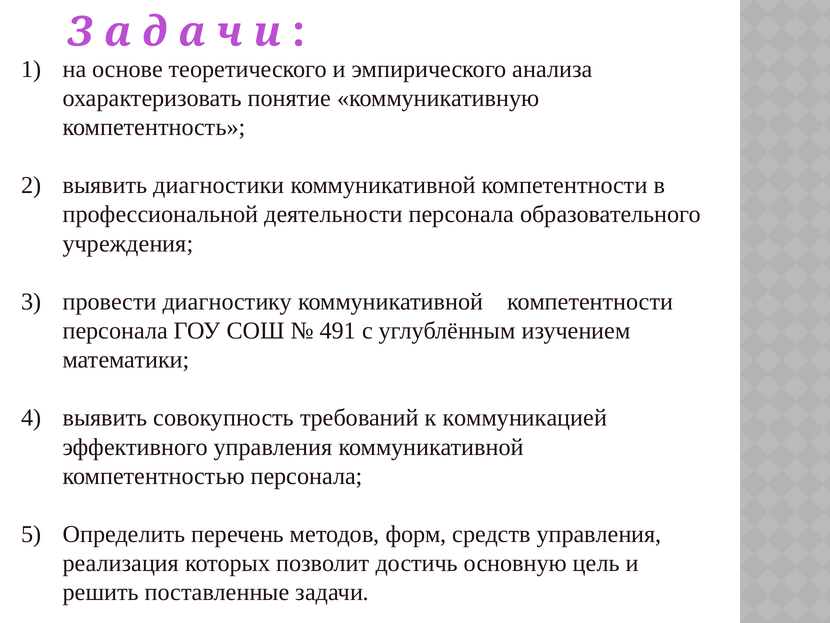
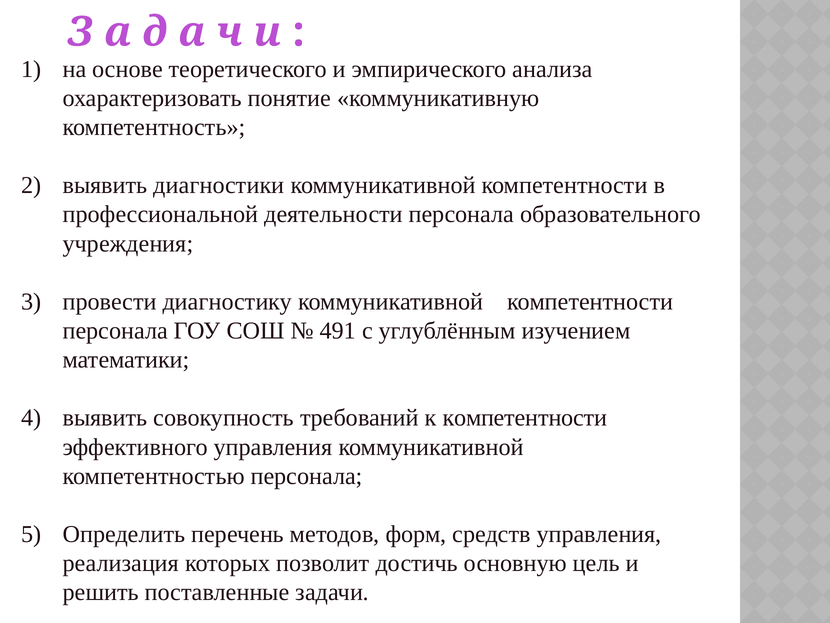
к коммуникацией: коммуникацией -> компетентности (525, 418)
